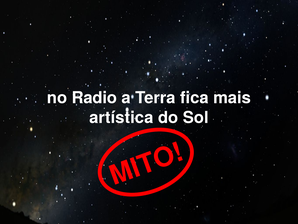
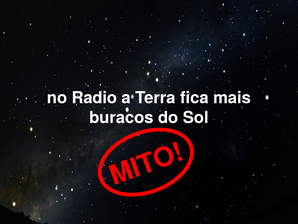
artística: artística -> buracos (121, 117)
